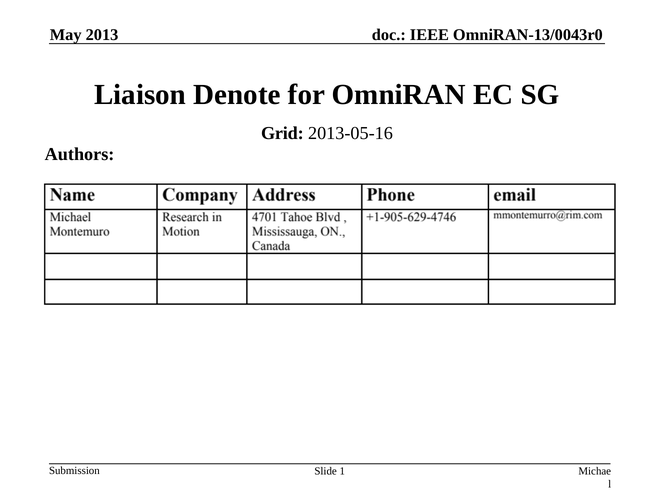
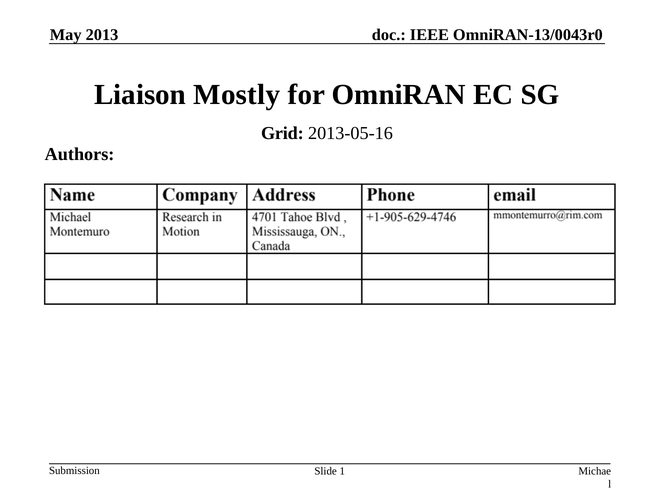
Denote: Denote -> Mostly (237, 95)
